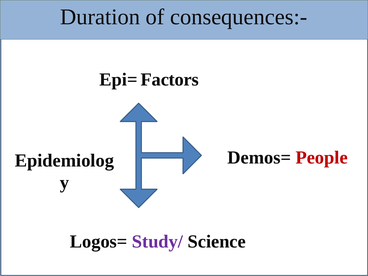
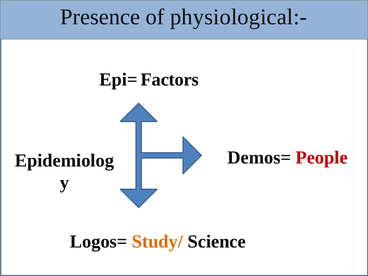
Duration: Duration -> Presence (100, 17)
consequences:-: consequences:- -> physiological:- (239, 17)
Study/ colour: purple -> orange (157, 241)
